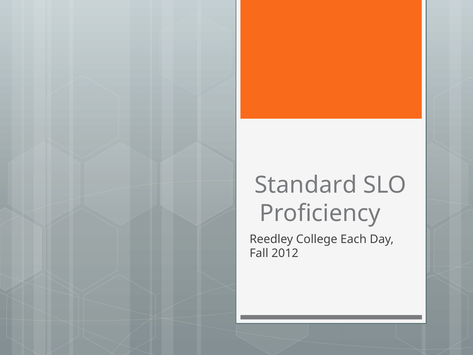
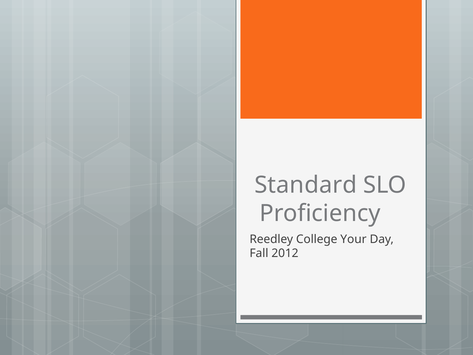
Each: Each -> Your (354, 239)
